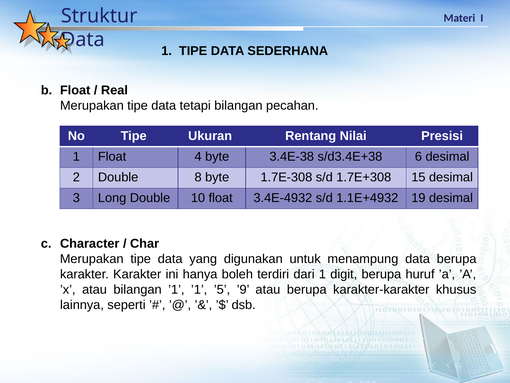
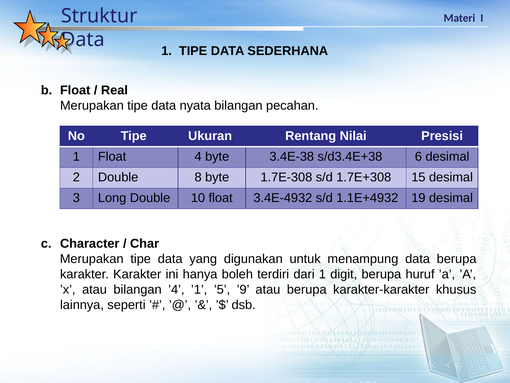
tetapi: tetapi -> nyata (195, 106)
bilangan ’1: ’1 -> ’4 (176, 289)
